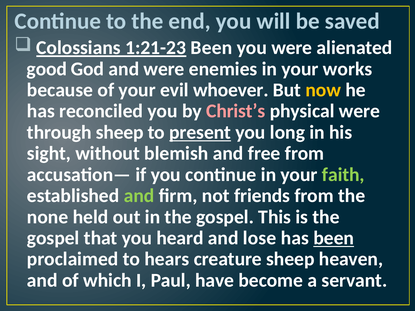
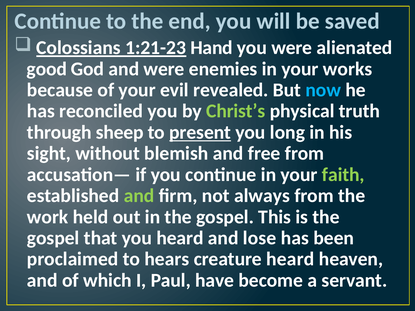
Been: Been -> Hand (212, 48)
whoever: whoever -> revealed (231, 90)
now colour: yellow -> light blue (323, 90)
Christ’s colour: pink -> light green (236, 111)
physical were: were -> truth (359, 111)
friends: friends -> always (262, 196)
none: none -> work (48, 217)
been underline: present -> none (334, 238)
creature sheep: sheep -> heard (290, 259)
